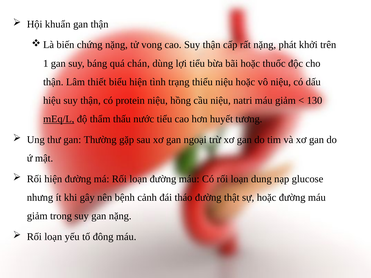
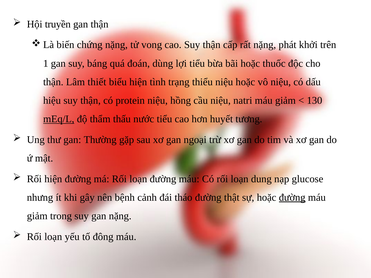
khuẩn: khuẩn -> truyền (58, 24)
chán: chán -> đoán (139, 63)
đường underline: none -> present (292, 198)
